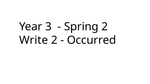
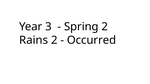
Write: Write -> Rains (34, 40)
